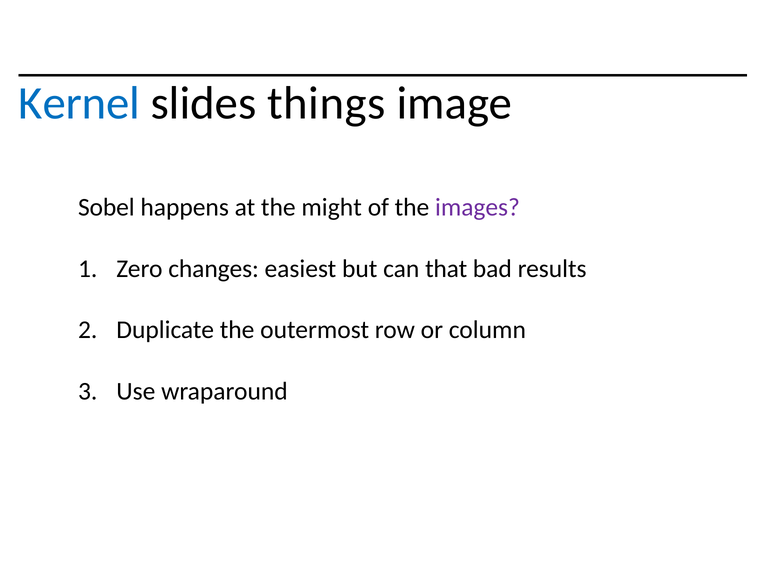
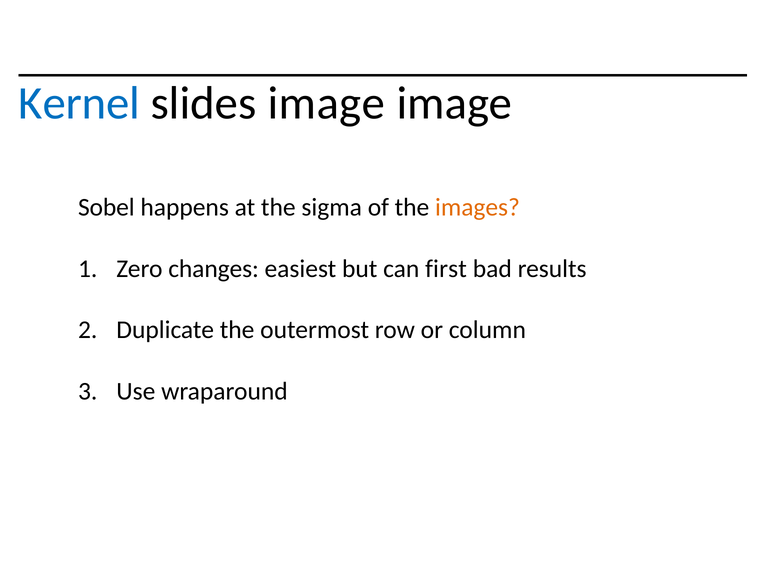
slides things: things -> image (326, 103)
might: might -> sigma (332, 208)
images colour: purple -> orange (477, 208)
that: that -> first (446, 269)
